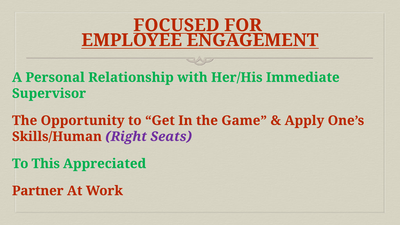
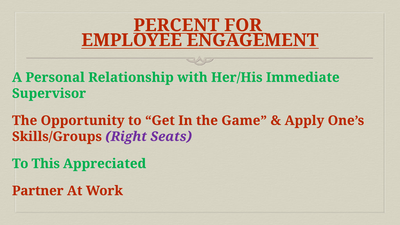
FOCUSED: FOCUSED -> PERCENT (176, 25)
Skills/Human: Skills/Human -> Skills/Groups (57, 137)
